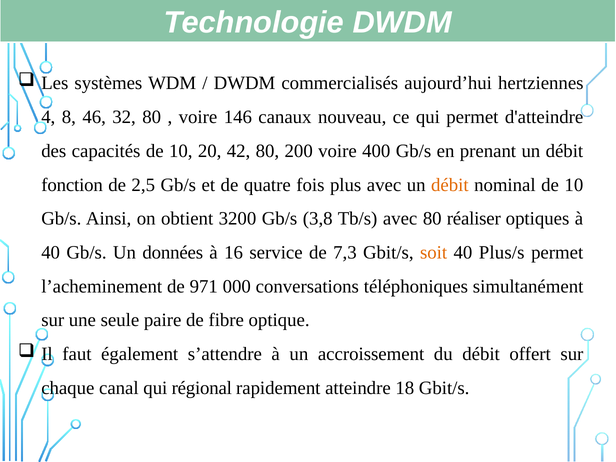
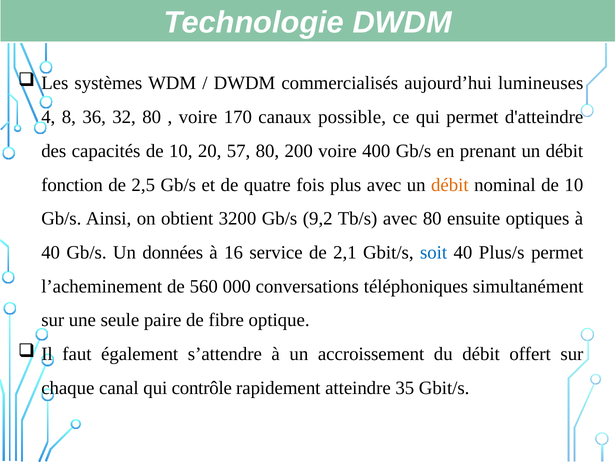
hertziennes: hertziennes -> lumineuses (541, 83)
46: 46 -> 36 (94, 117)
146: 146 -> 170 (238, 117)
nouveau: nouveau -> possible (352, 117)
42: 42 -> 57 (239, 151)
3,8: 3,8 -> 9,2 (318, 219)
réaliser: réaliser -> ensuite (474, 219)
7,3: 7,3 -> 2,1 (345, 253)
soit colour: orange -> blue (434, 253)
971: 971 -> 560 (204, 286)
régional: régional -> contrôle (202, 388)
18: 18 -> 35 (405, 388)
